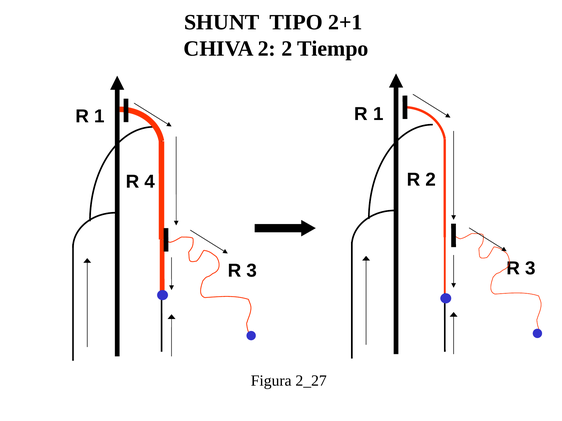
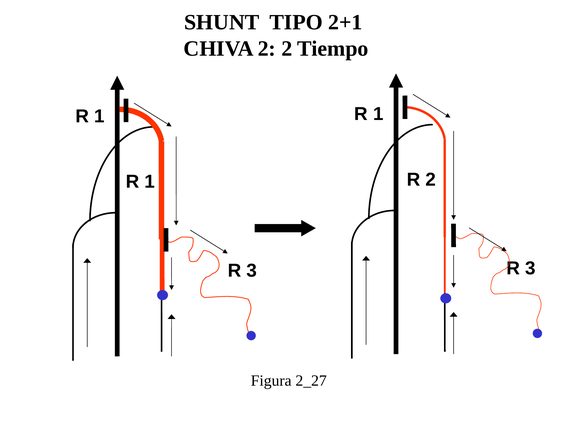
4: 4 -> 1 (150, 182)
